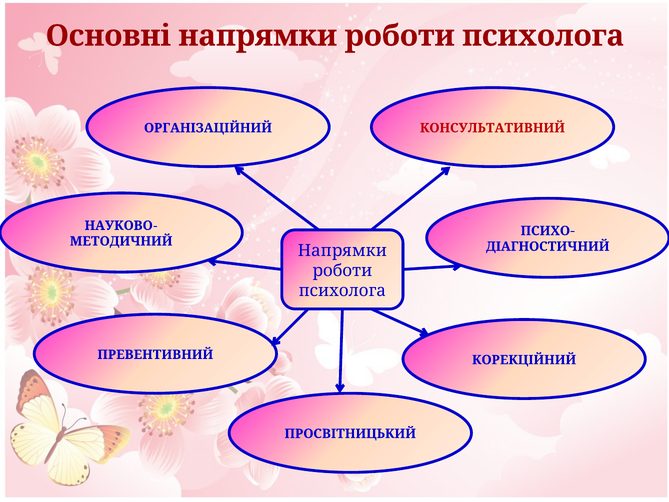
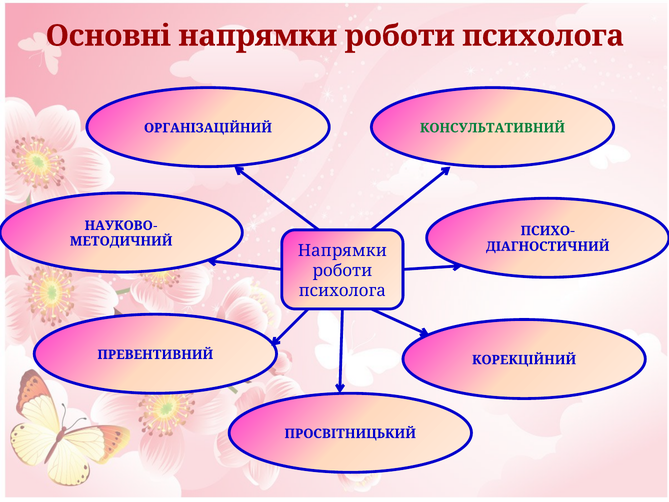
КОНСУЛЬТАТИВНИЙ colour: red -> green (492, 128)
